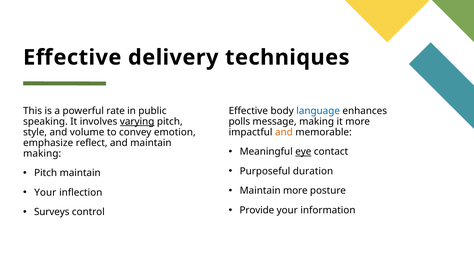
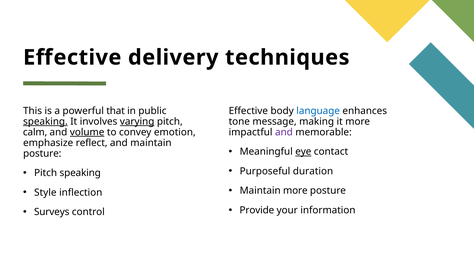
rate: rate -> that (116, 111)
speaking underline: none -> present (45, 122)
polls: polls -> tone (239, 122)
style: style -> calm (35, 132)
volume underline: none -> present (87, 132)
and colour: orange -> purple (284, 132)
making: making -> posture (42, 154)
Pitch maintain: maintain -> speaking (80, 173)
Your: Your -> Style (45, 193)
